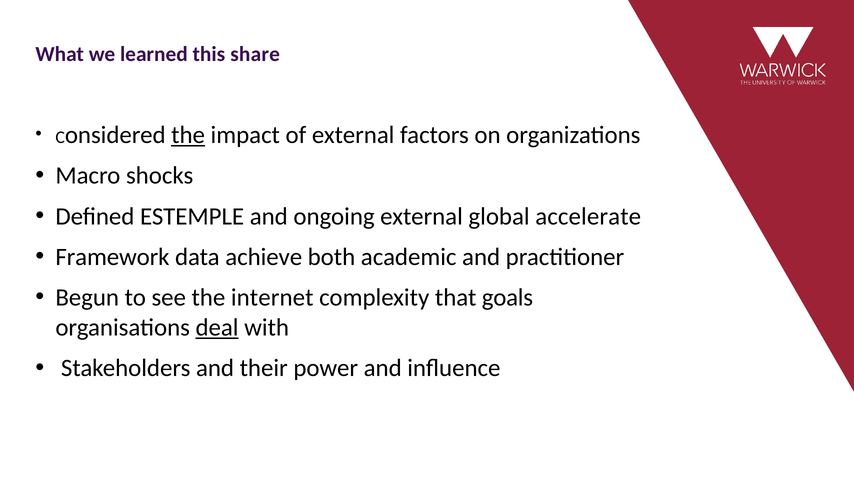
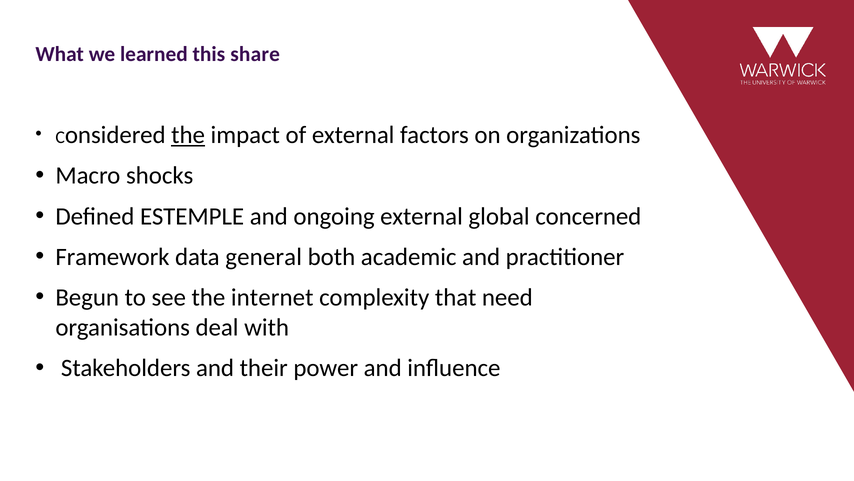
accelerate: accelerate -> concerned (588, 216)
achieve: achieve -> general (264, 257)
goals: goals -> need (507, 297)
deal underline: present -> none (217, 327)
